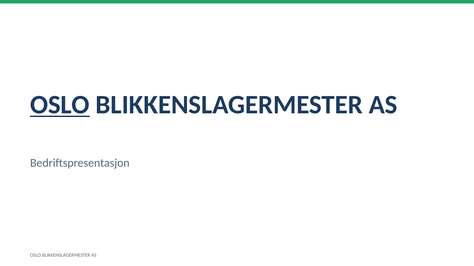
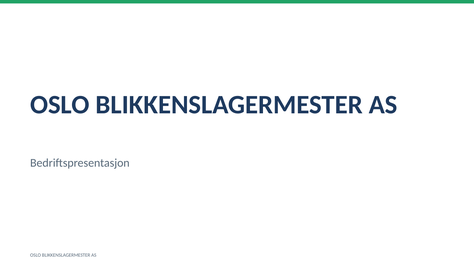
OSLO underline: present -> none (60, 105)
